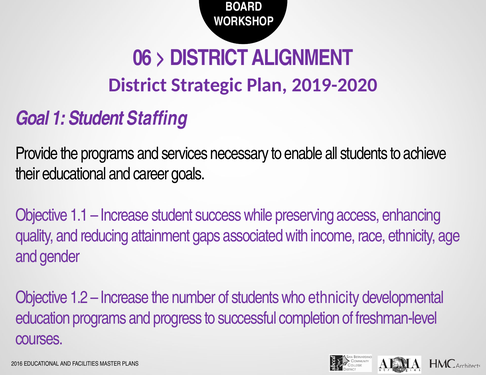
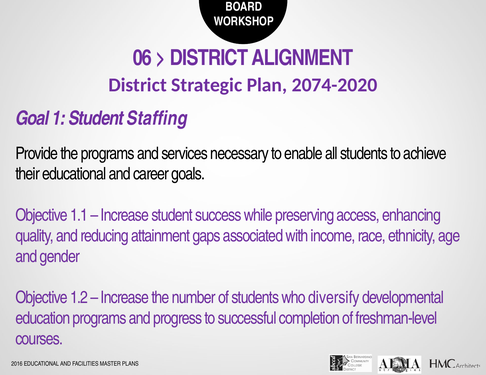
2019-2020: 2019-2020 -> 2074-2020 (335, 85)
who ethnicity: ethnicity -> diversify (334, 298)
